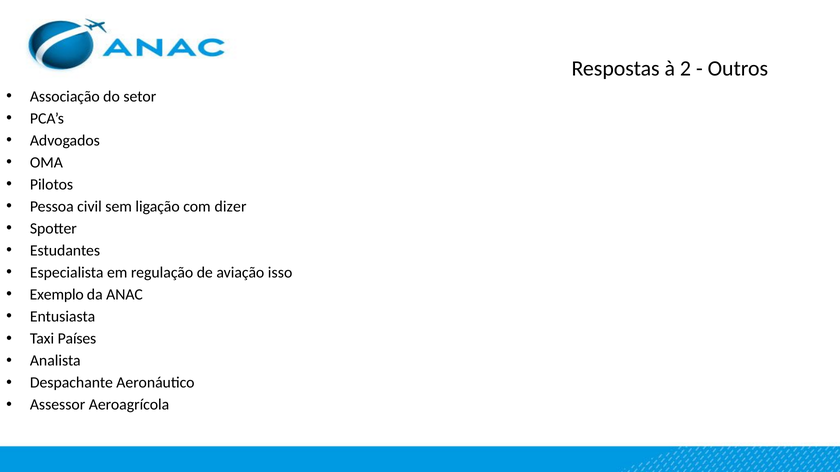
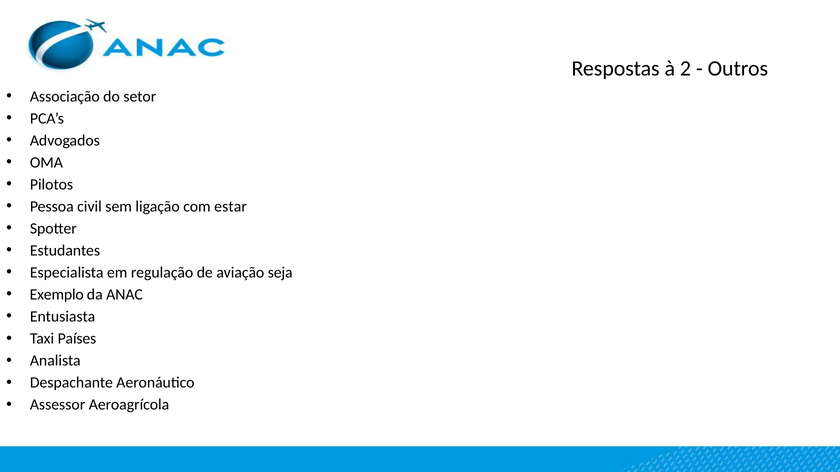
dizer: dizer -> estar (231, 207)
isso: isso -> seja (280, 273)
